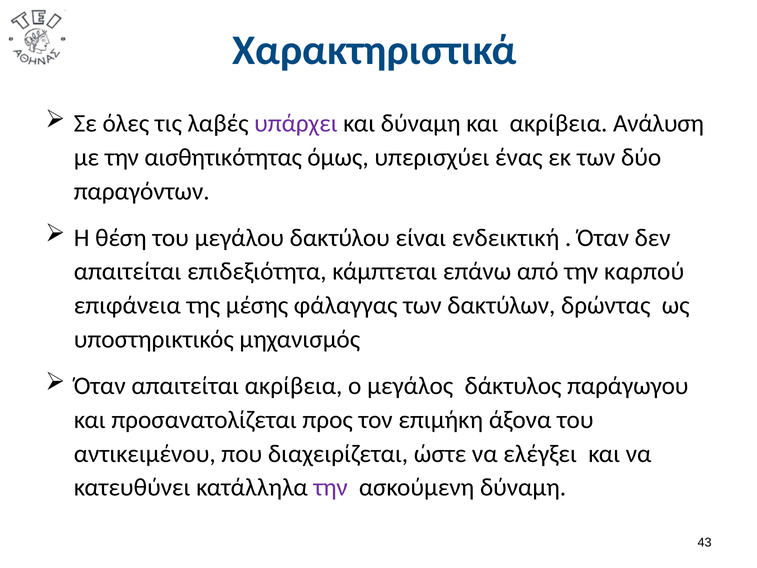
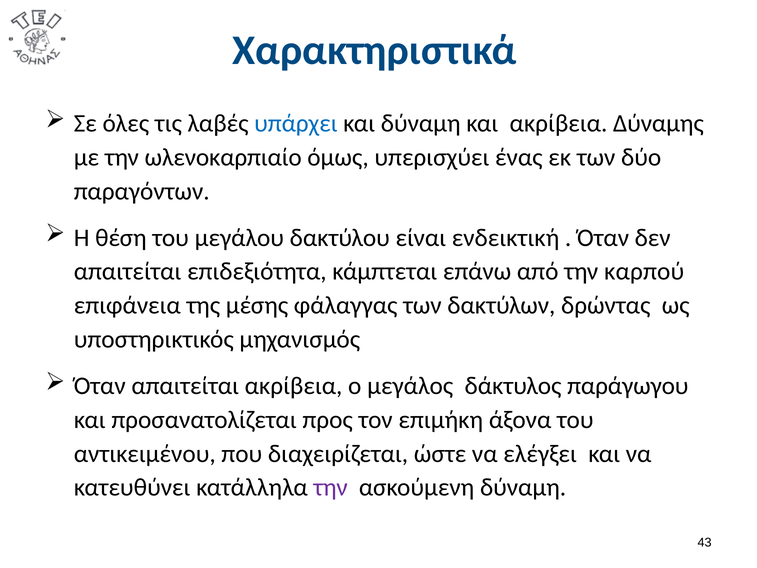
υπάρχει colour: purple -> blue (296, 123)
Ανάλυση: Ανάλυση -> Δύναμης (658, 123)
αισθητικότητας: αισθητικότητας -> ωλενοκαρπιαίο (223, 157)
